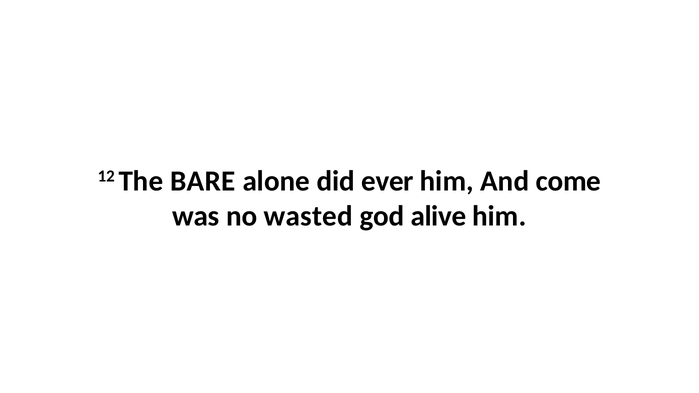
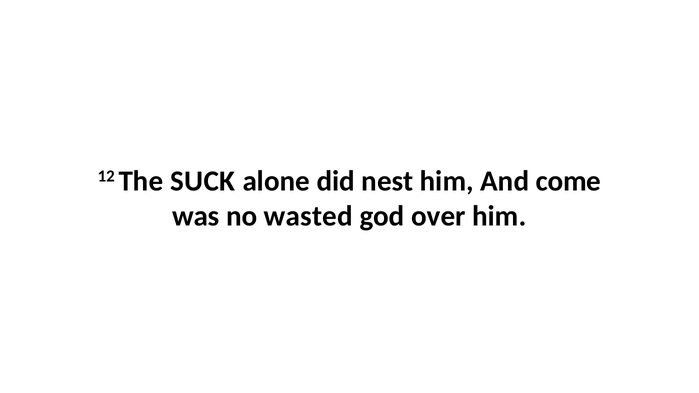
BARE: BARE -> SUCK (203, 181)
ever: ever -> nest (387, 181)
alive: alive -> over (438, 216)
